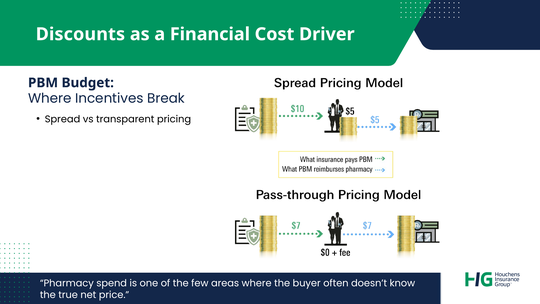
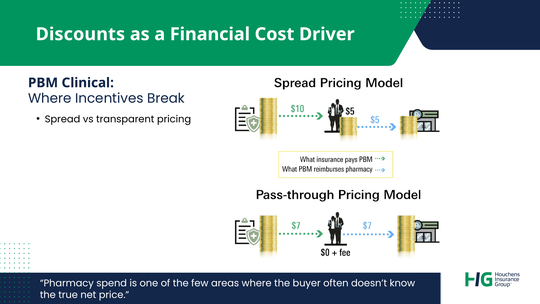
Budget: Budget -> Clinical (88, 83)
